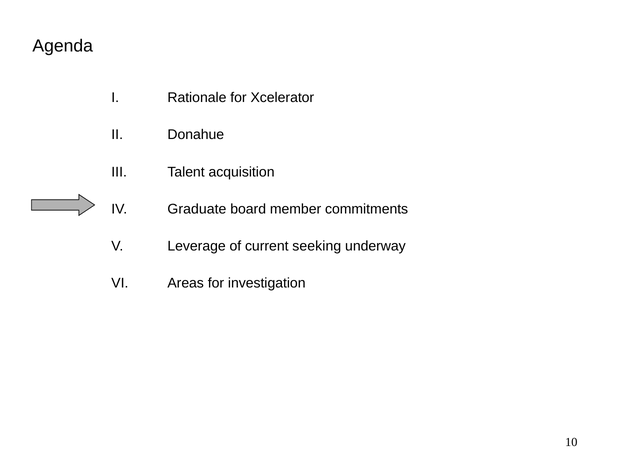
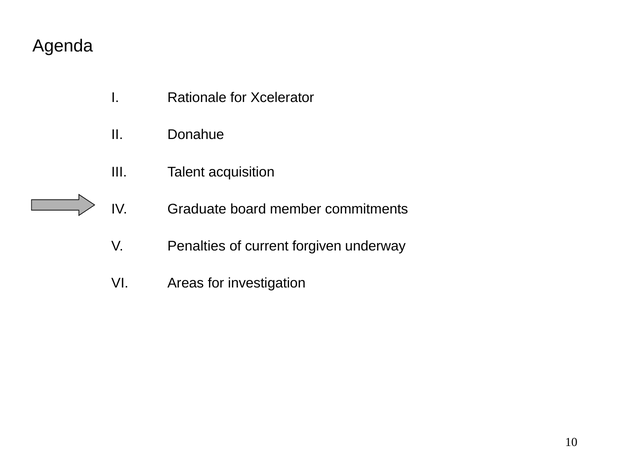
Leverage: Leverage -> Penalties (197, 246)
seeking: seeking -> forgiven (317, 246)
